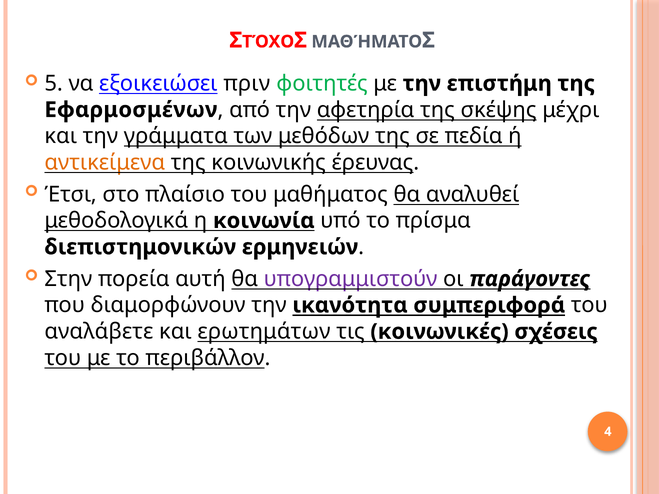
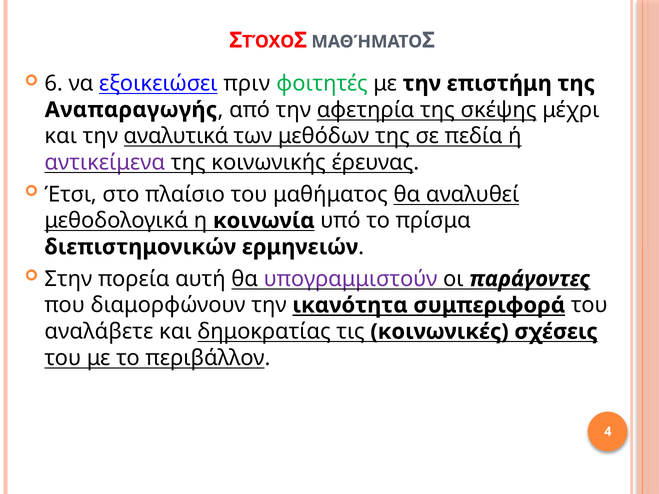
5: 5 -> 6 (54, 84)
Εφαρμοσμένων: Εφαρμοσμένων -> Αναπαραγωγής (131, 110)
γράμματα: γράμματα -> αναλυτικά (176, 136)
αντικείμενα colour: orange -> purple (105, 163)
ερωτημάτων: ερωτημάτων -> δημοκρατίας (264, 332)
